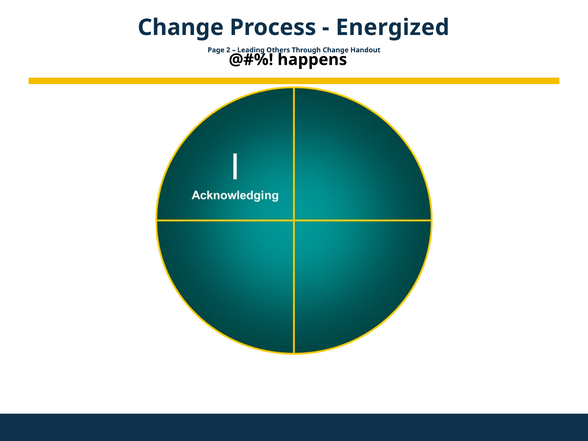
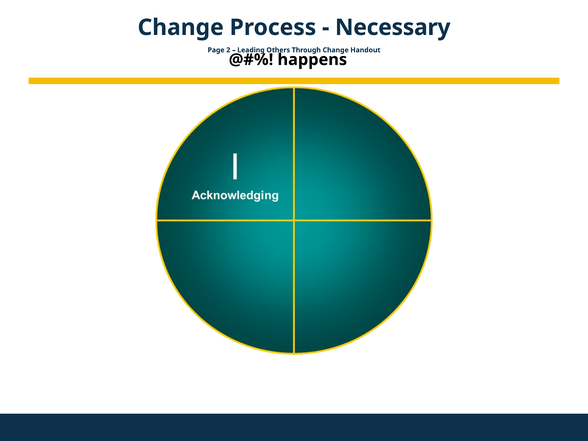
Energized: Energized -> Necessary (393, 27)
